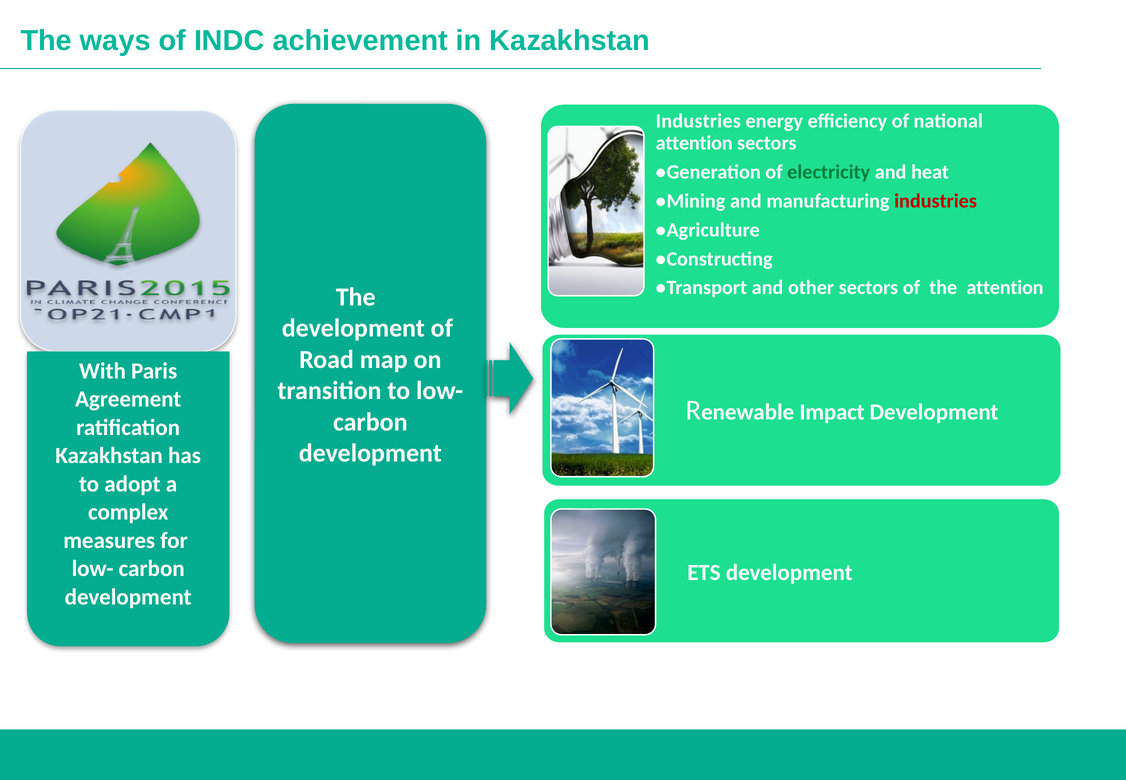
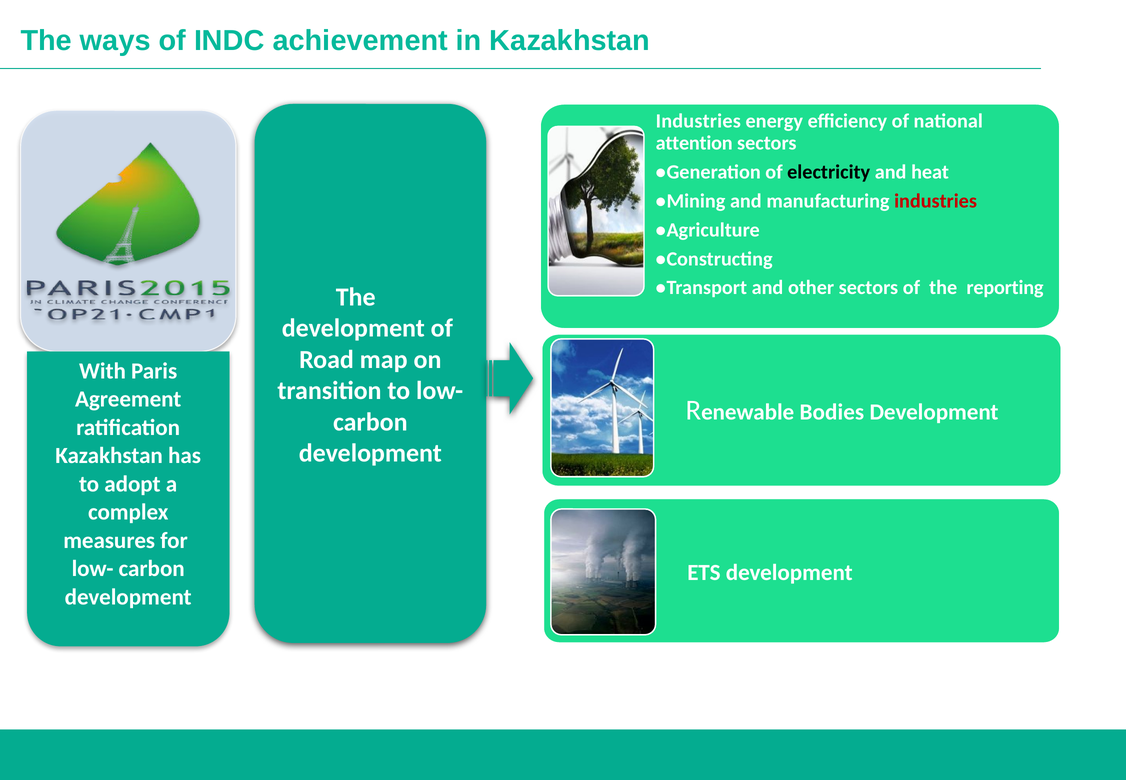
electricity colour: green -> black (829, 172)
the attention: attention -> reporting (1005, 288)
Impact: Impact -> Bodies (832, 412)
